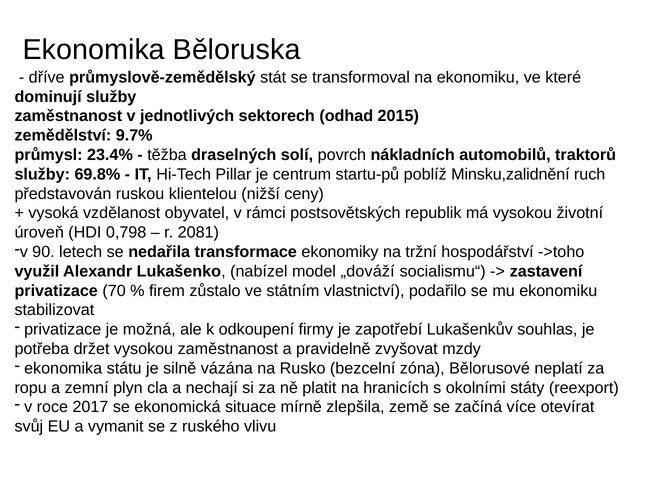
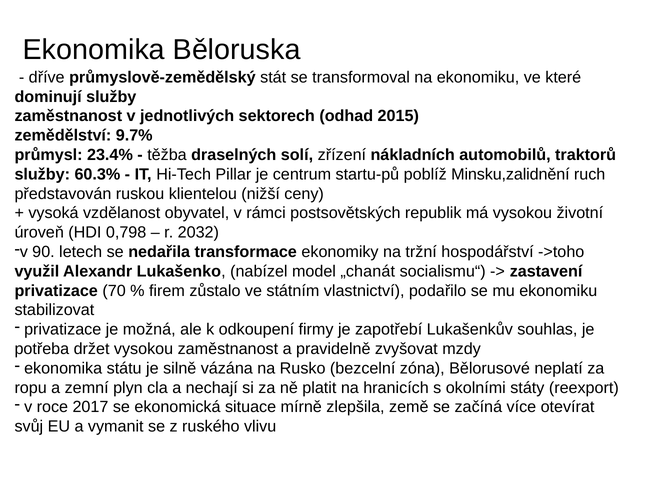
povrch: povrch -> zřízení (342, 155)
69.8%: 69.8% -> 60.3% (97, 174)
2081: 2081 -> 2032 (198, 232)
„dováží: „dováží -> „chanát (368, 271)
